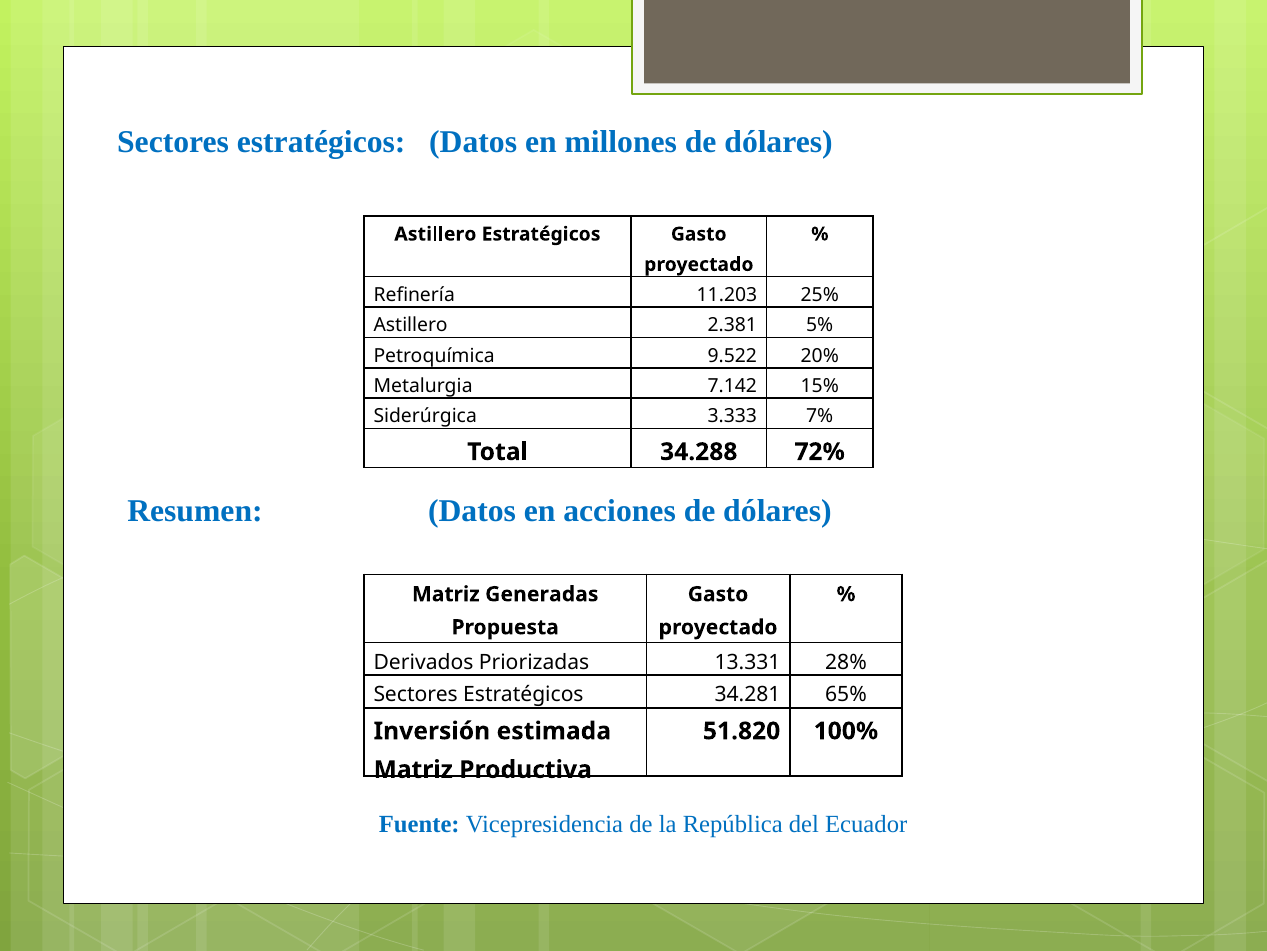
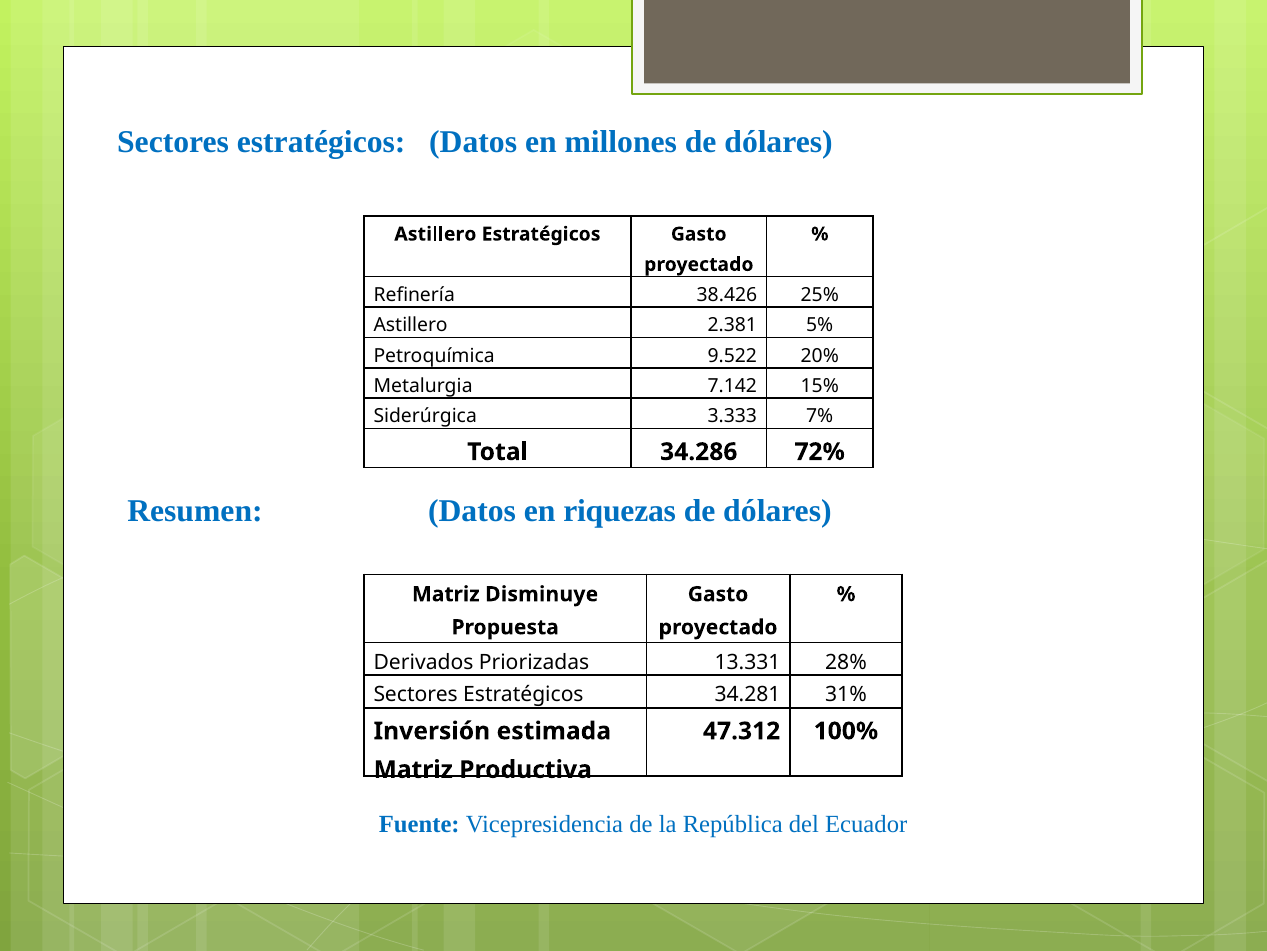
11.203: 11.203 -> 38.426 (727, 295)
34.288: 34.288 -> 34.286 (699, 452)
acciones: acciones -> riquezas (620, 510)
Generadas: Generadas -> Disminuye (542, 594)
65%: 65% -> 31% (846, 694)
51.820: 51.820 -> 47.312 (742, 731)
